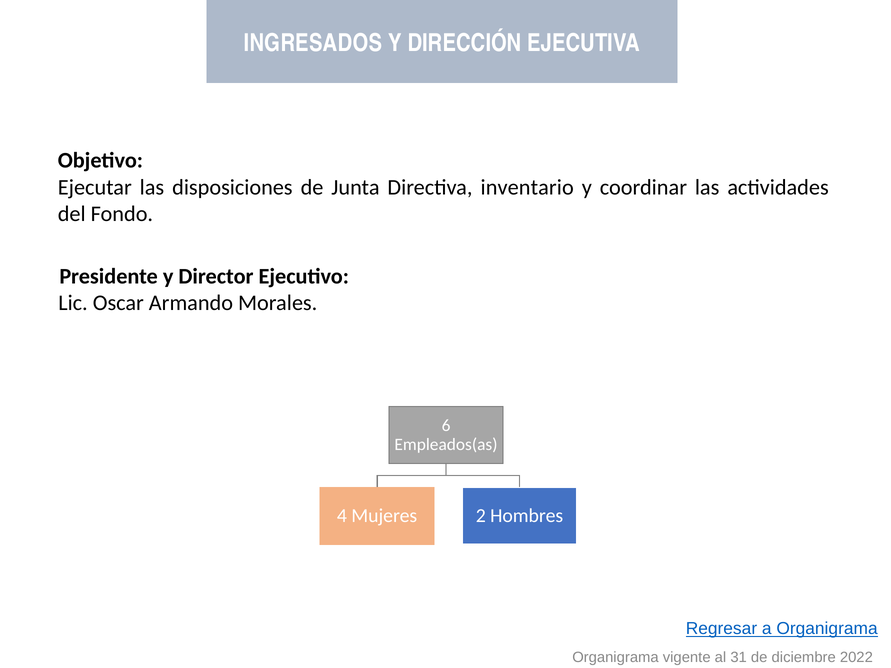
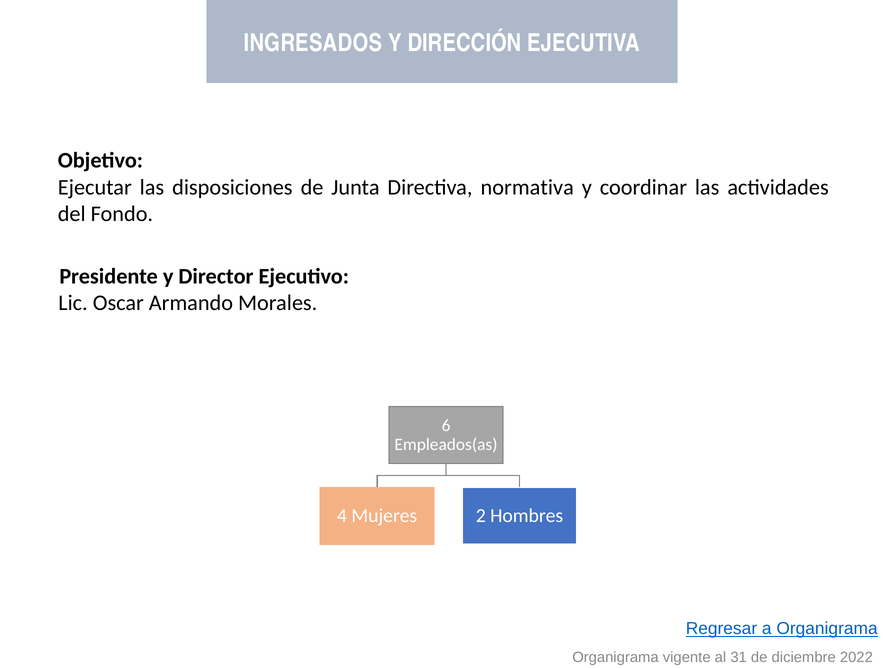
inventario: inventario -> normativa (527, 187)
